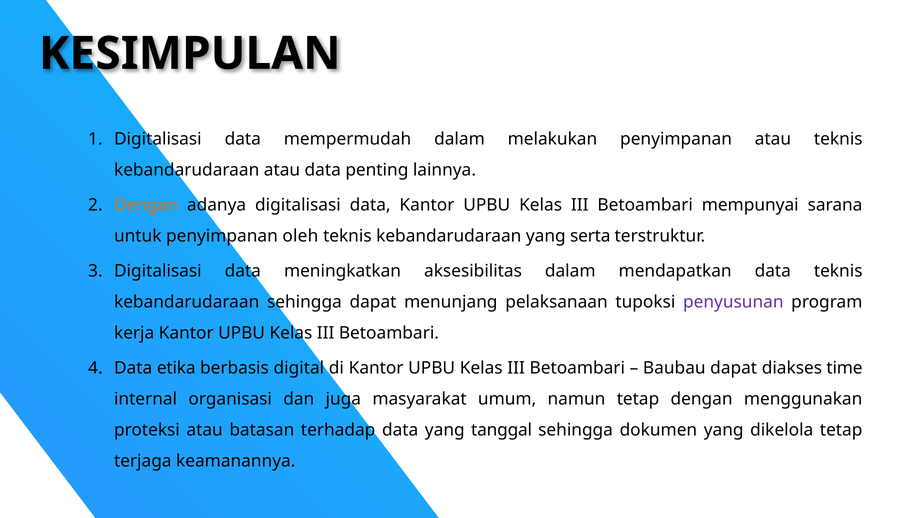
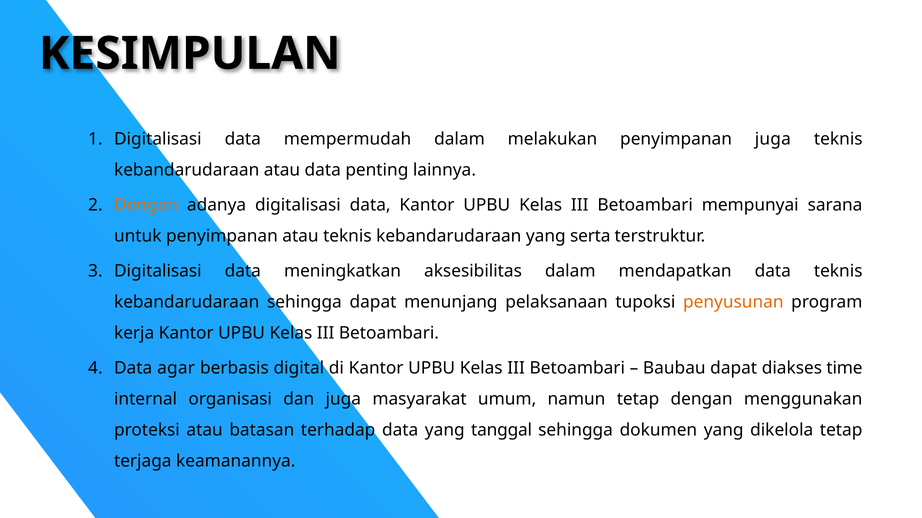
penyimpanan atau: atau -> juga (773, 139)
penyimpanan oleh: oleh -> atau (300, 236)
penyusunan colour: purple -> orange (733, 302)
etika: etika -> agar (176, 368)
